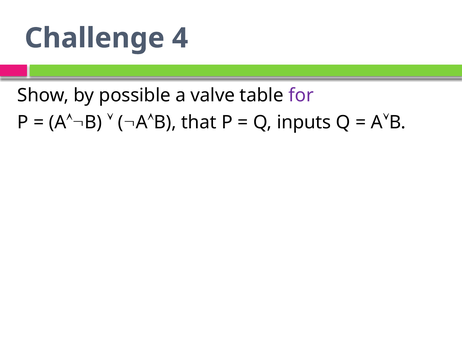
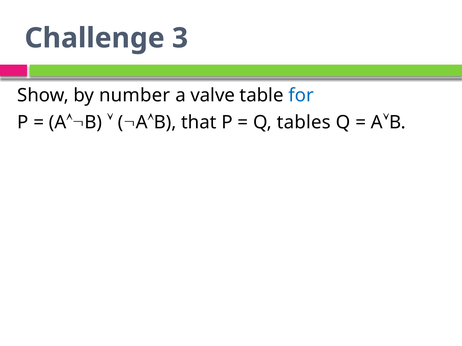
4: 4 -> 3 (180, 38)
possible: possible -> number (135, 96)
for colour: purple -> blue (301, 96)
inputs: inputs -> tables (304, 122)
